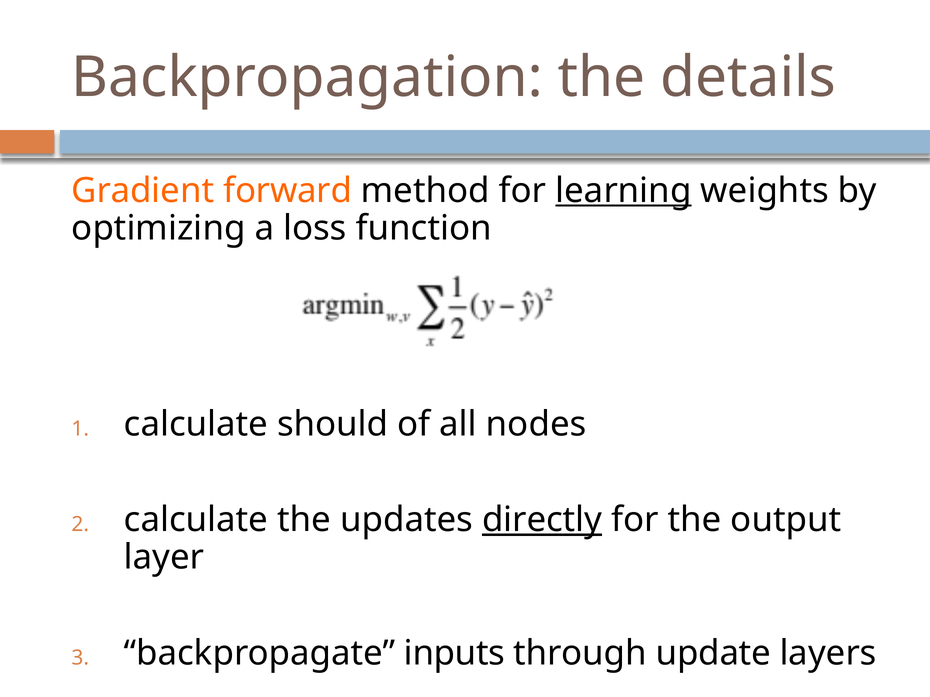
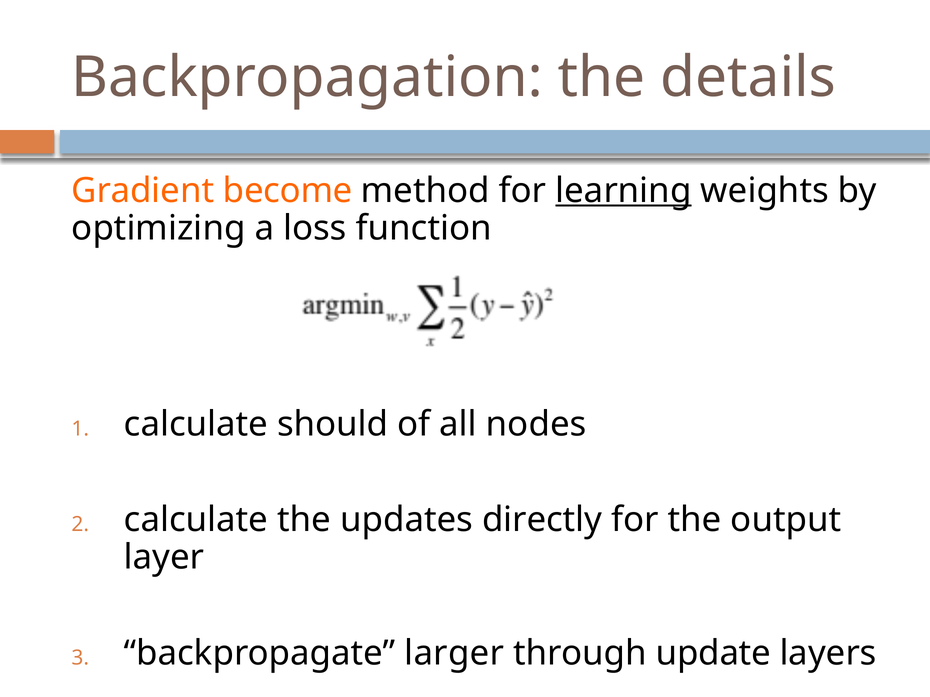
forward: forward -> become (288, 191)
directly underline: present -> none (542, 520)
inputs: inputs -> larger (454, 654)
